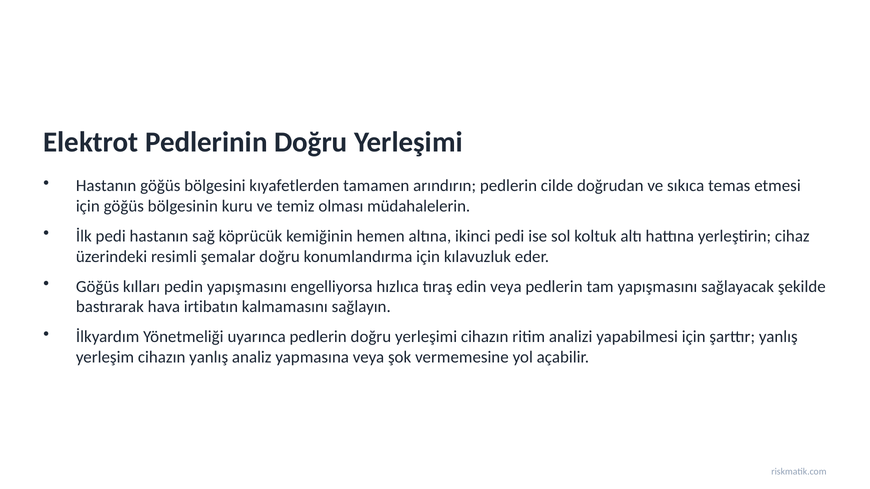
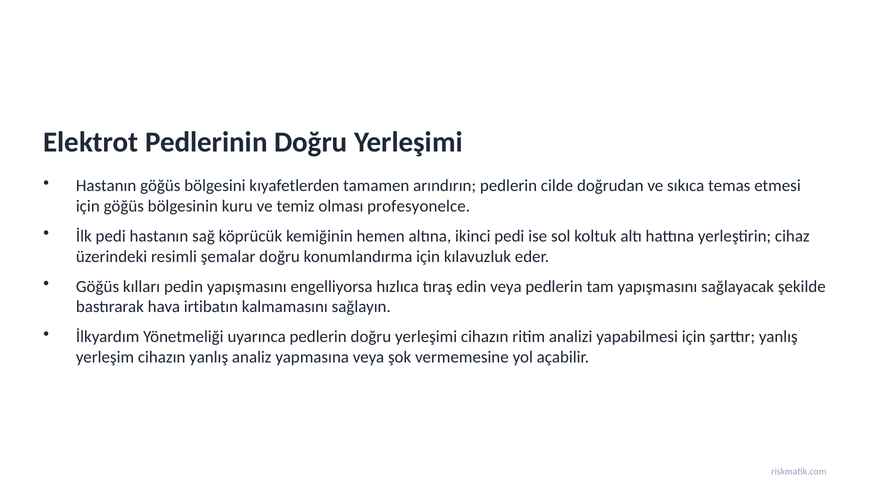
müdahalelerin: müdahalelerin -> profesyonelce (419, 206)
